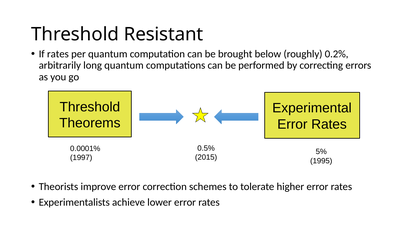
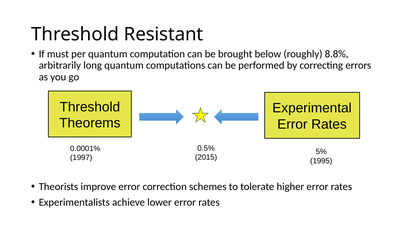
If rates: rates -> must (58, 54)
0.2%: 0.2% -> 8.8% (337, 54)
